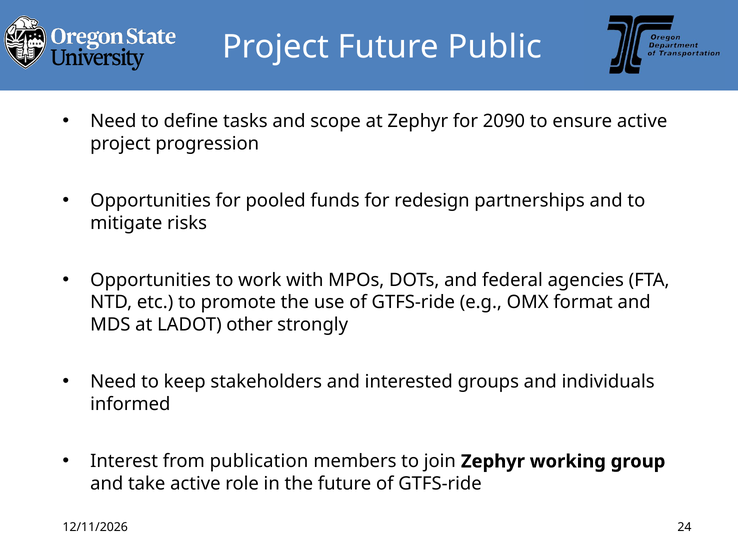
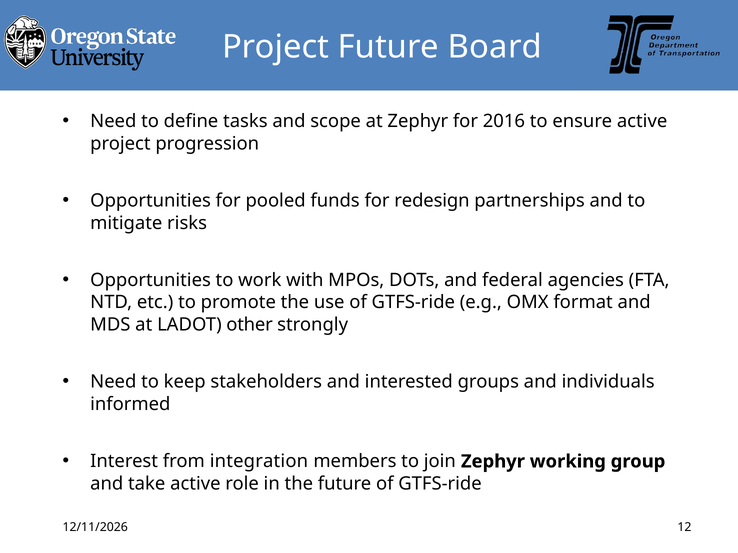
Public: Public -> Board (495, 47)
2090: 2090 -> 2016 (504, 121)
publication: publication -> integration (259, 462)
24: 24 -> 12 (684, 528)
